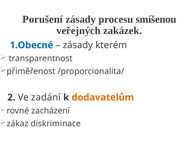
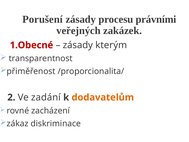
smíšenou: smíšenou -> právními (156, 19)
1.Obecné colour: blue -> red (31, 45)
kterém: kterém -> kterým (111, 45)
